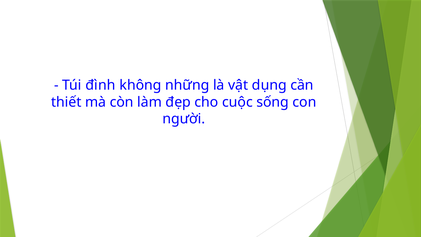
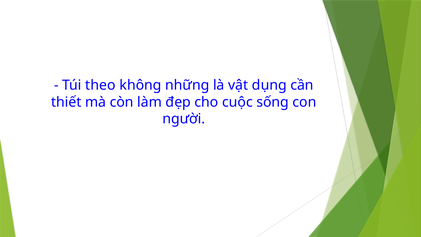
đình: đình -> theo (101, 85)
